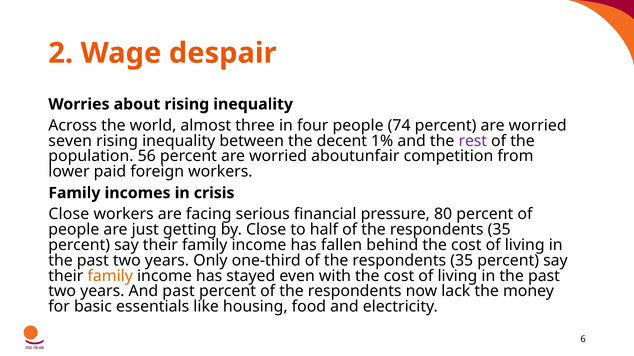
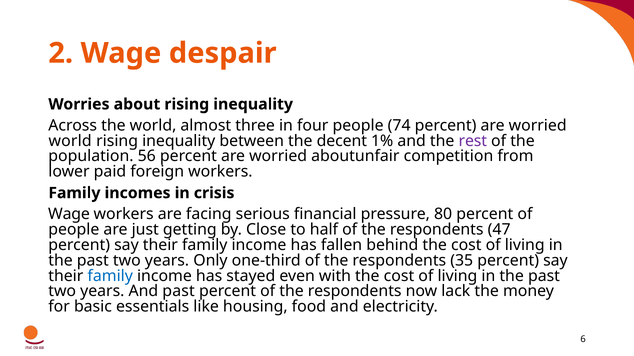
seven: seven -> world (70, 141)
Close: Close -> Wage (69, 215)
35: 35 -> 47 (499, 230)
family colour: orange -> blue (110, 276)
